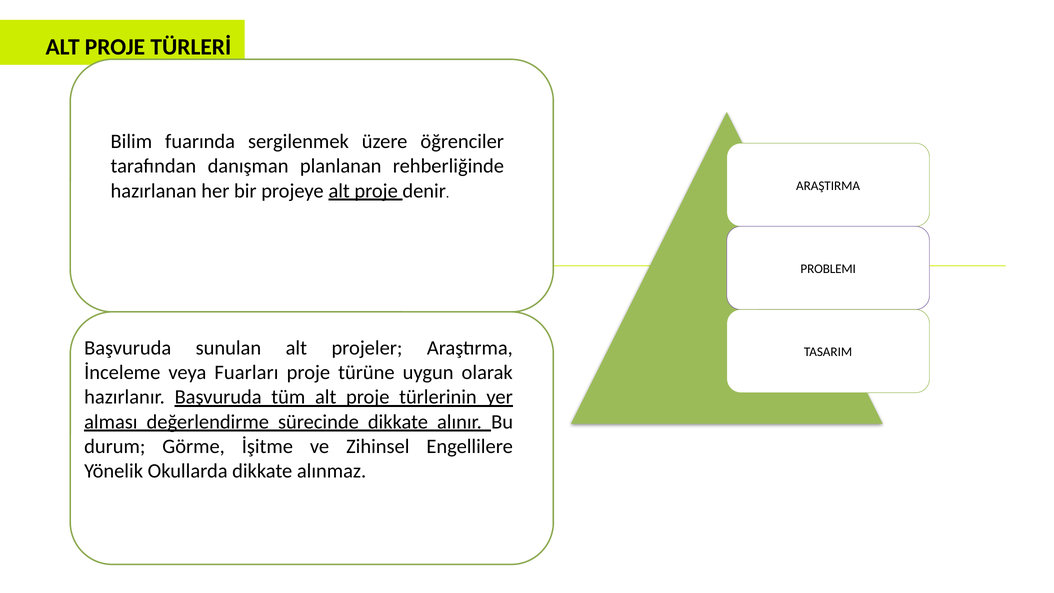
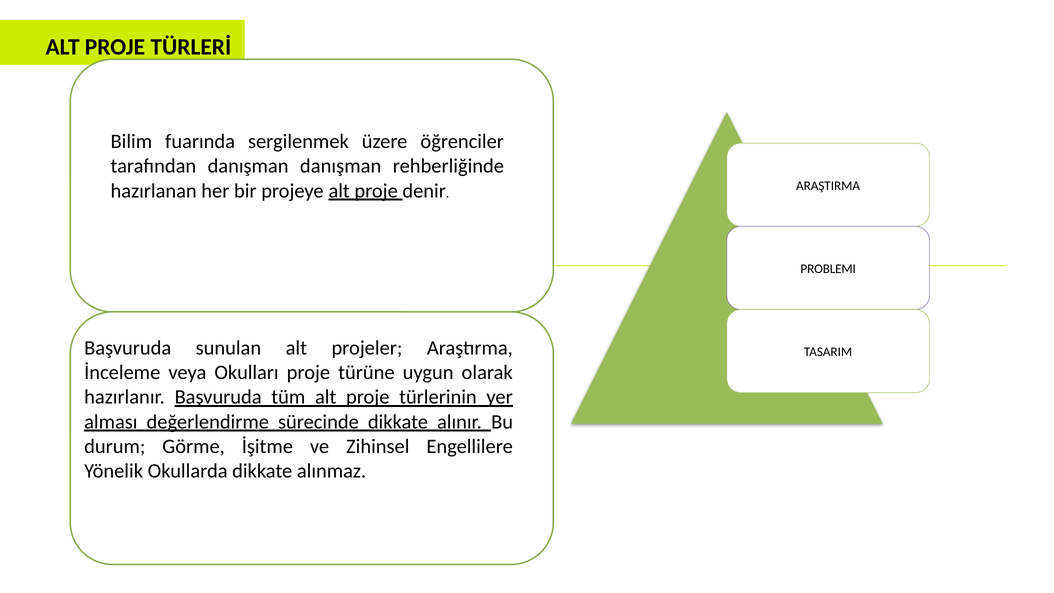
danışman planlanan: planlanan -> danışman (341, 166)
Fuarları: Fuarları -> Okulları (247, 372)
